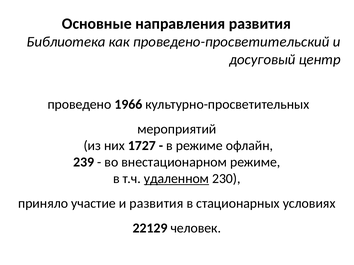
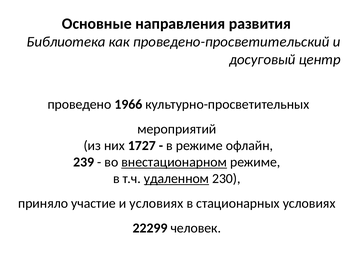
внестационарном underline: none -> present (174, 162)
и развития: развития -> условиях (156, 204)
22129: 22129 -> 22299 (150, 229)
